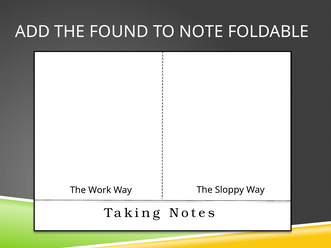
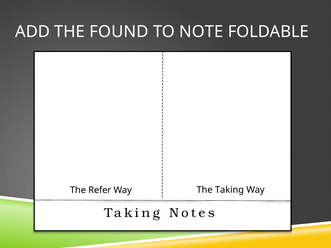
Work: Work -> Refer (100, 190)
The Sloppy: Sloppy -> Taking (229, 190)
